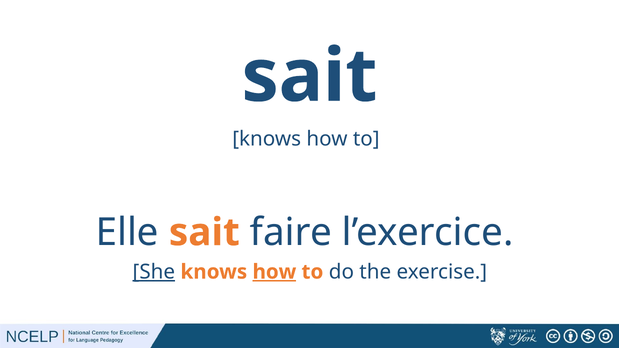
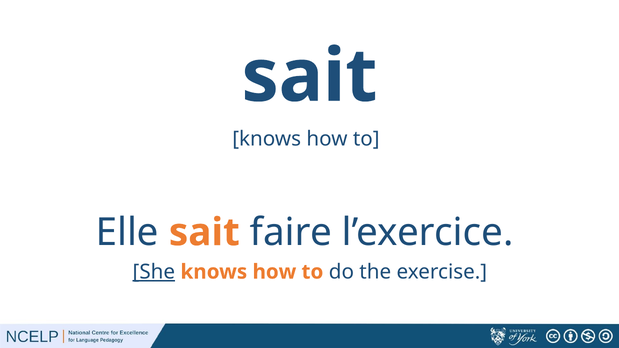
how underline: present -> none (274, 272)
